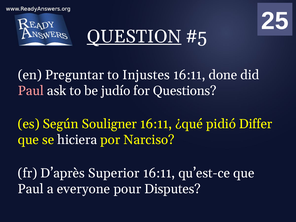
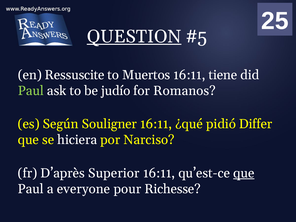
Preguntar: Preguntar -> Ressuscite (75, 75)
Injustes: Injustes -> Muertos (146, 75)
done: done -> tiene (223, 75)
Paul colour: pink -> light green (31, 91)
Questions: Questions -> Romanos (185, 91)
que underline: none -> present (244, 173)
Disputes: Disputes -> Richesse (172, 189)
